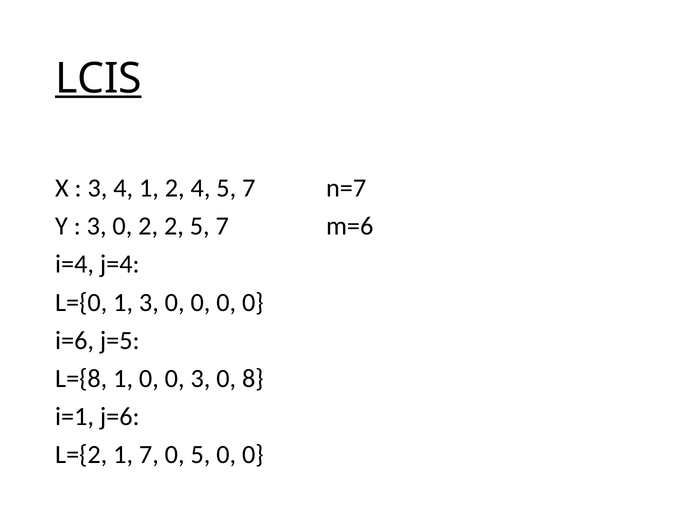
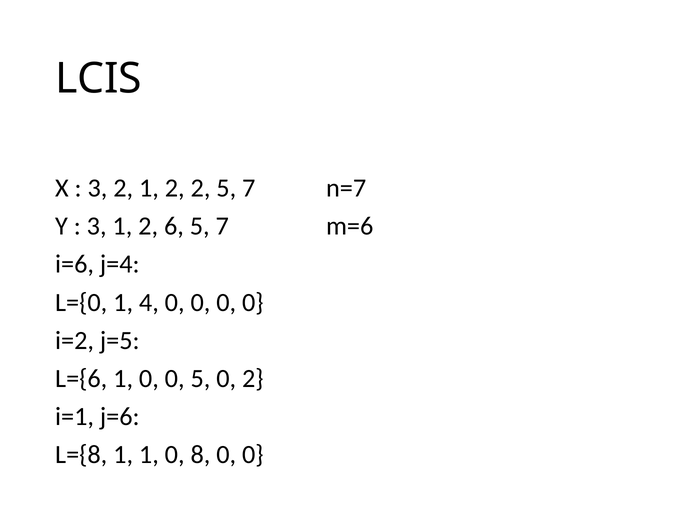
LCIS underline: present -> none (98, 78)
3 4: 4 -> 2 (123, 188)
2 4: 4 -> 2 (201, 188)
0: 0 -> 1 (122, 226)
2 2: 2 -> 6 (174, 226)
i=4: i=4 -> i=6 (75, 264)
1 3: 3 -> 4 (149, 302)
i=6: i=6 -> i=2 (75, 340)
L={8: L={8 -> L={6 (81, 379)
0 3: 3 -> 5 (200, 379)
0 8: 8 -> 2 (253, 379)
L={2: L={2 -> L={8 (81, 455)
1 7: 7 -> 1 (149, 455)
0 5: 5 -> 8 (200, 455)
